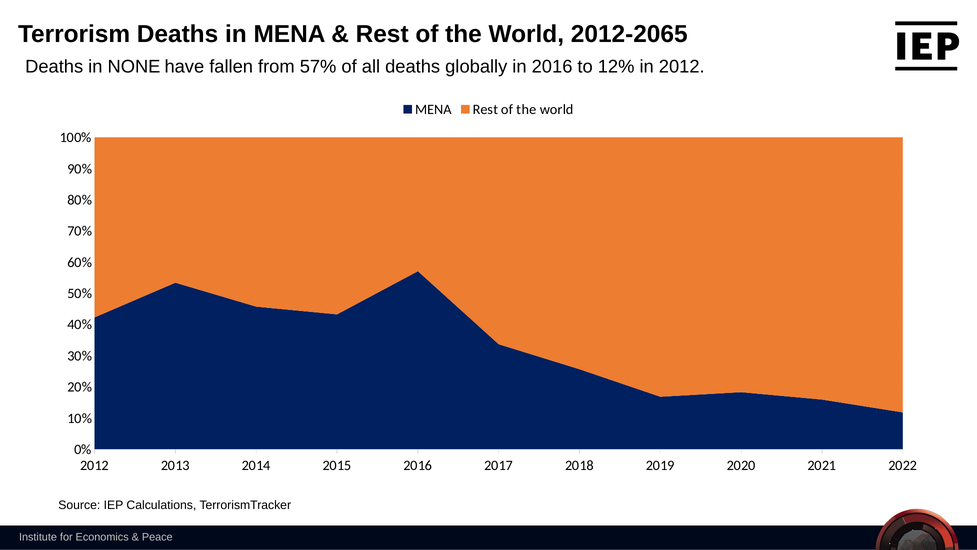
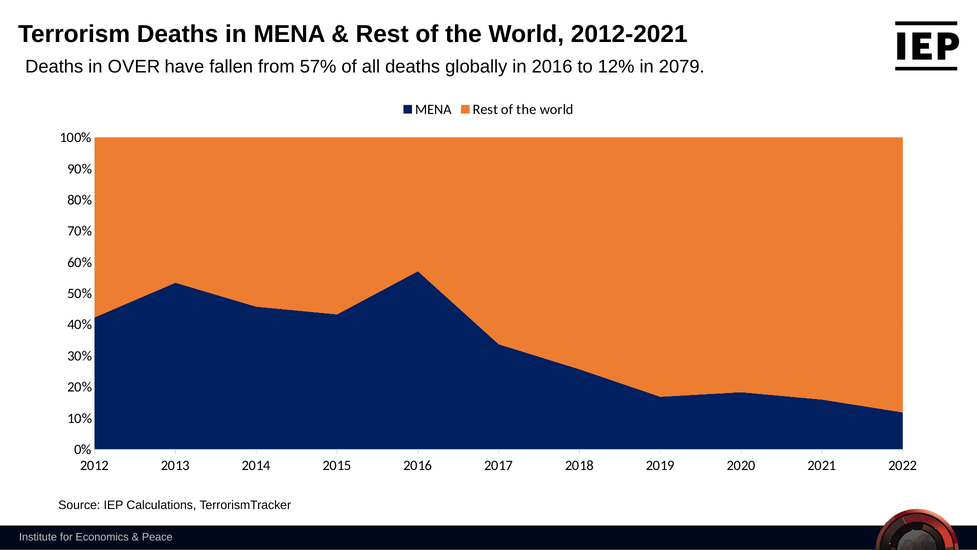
2012-2065: 2012-2065 -> 2012-2021 (629, 34)
NONE: NONE -> OVER (134, 66)
in 2012: 2012 -> 2079 (682, 66)
